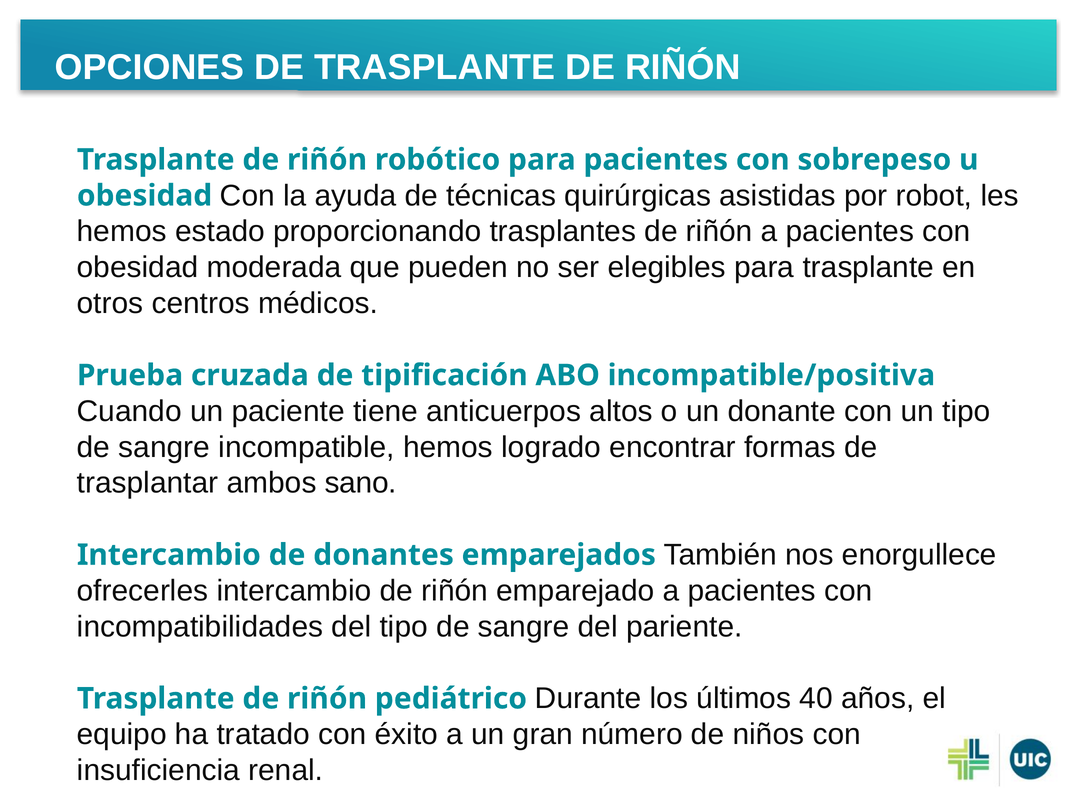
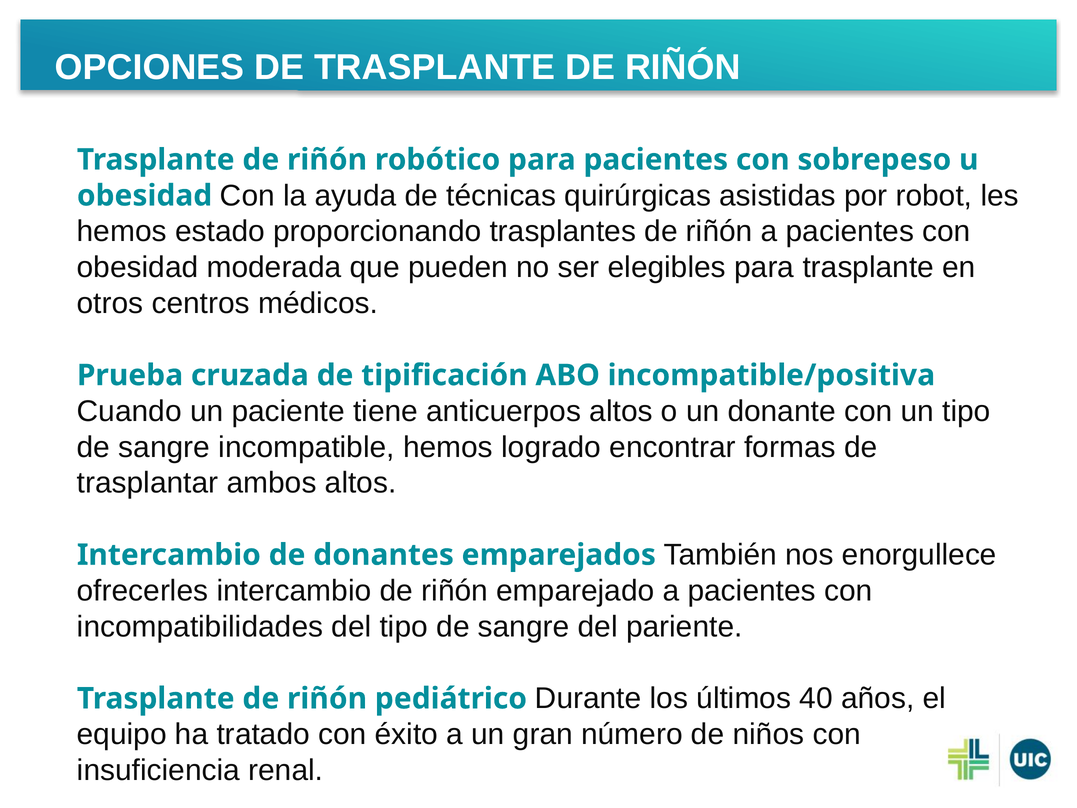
ambos sano: sano -> altos (361, 483)
